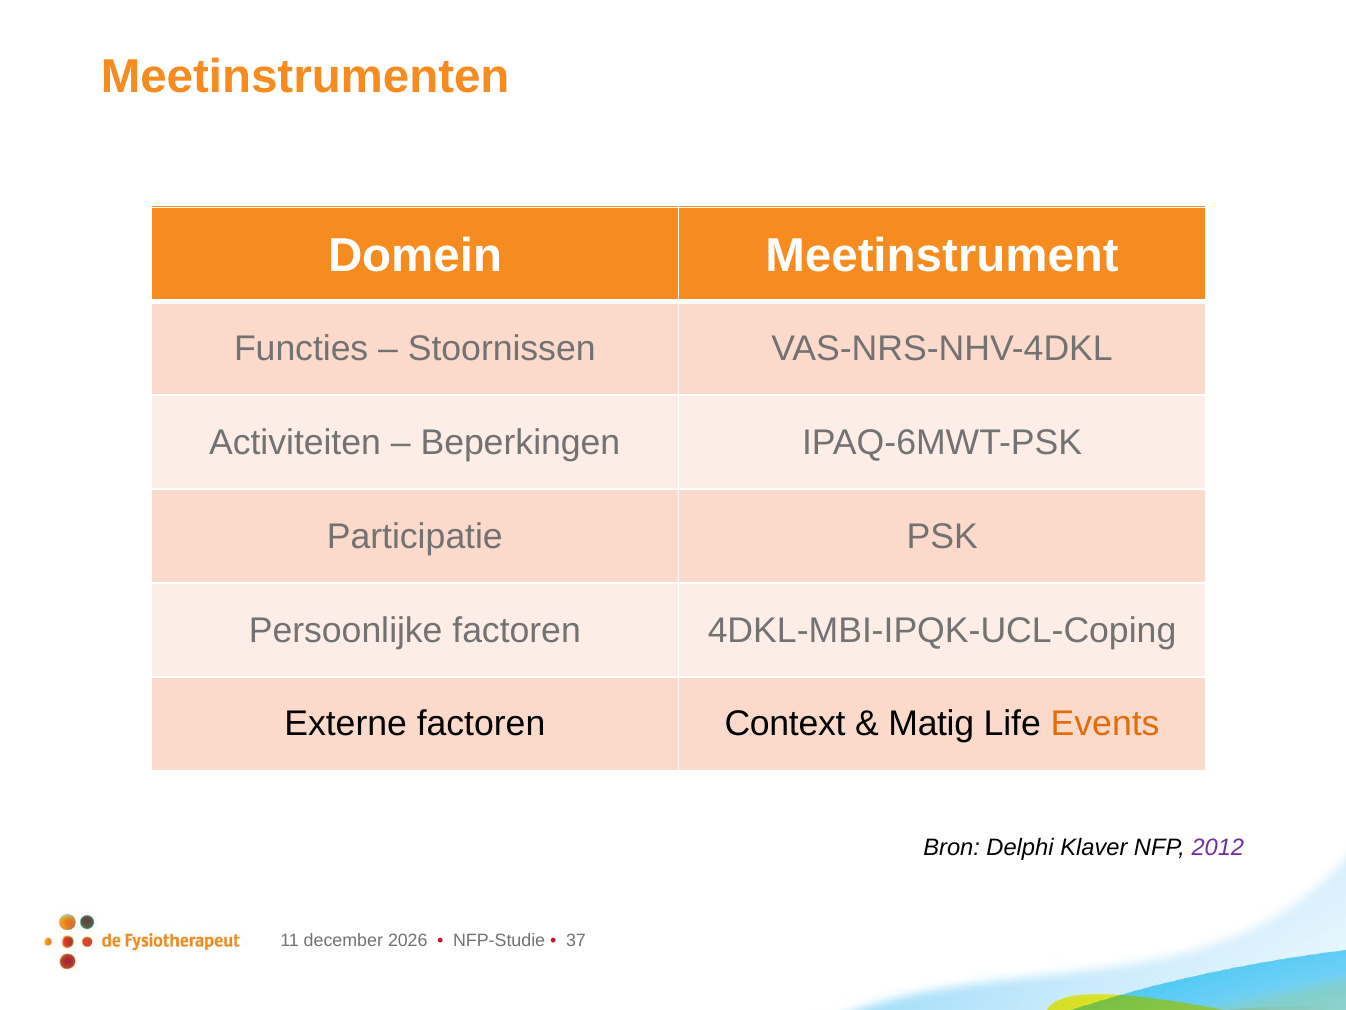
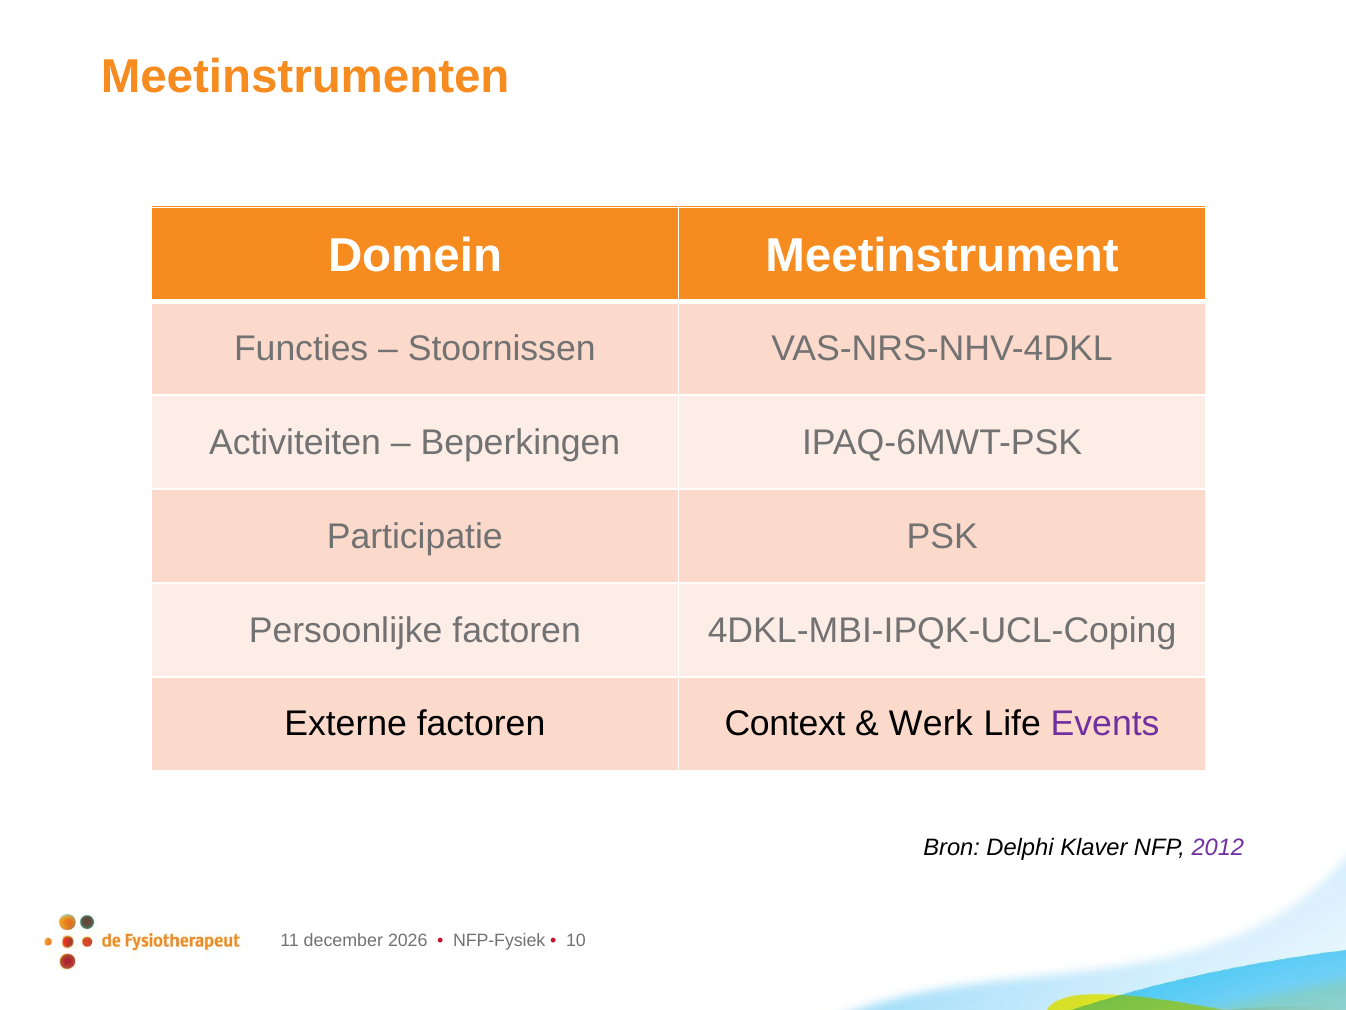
Matig: Matig -> Werk (931, 724)
Events colour: orange -> purple (1105, 724)
NFP-Studie: NFP-Studie -> NFP-Fysiek (499, 940)
37: 37 -> 10 (576, 940)
